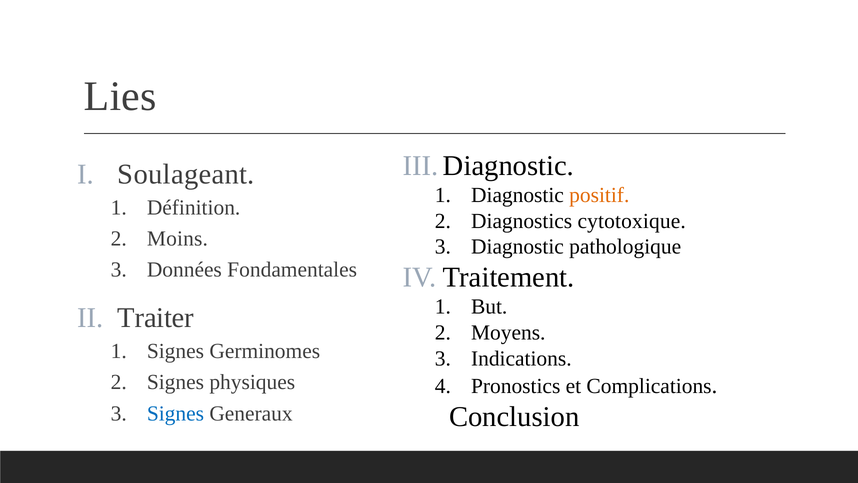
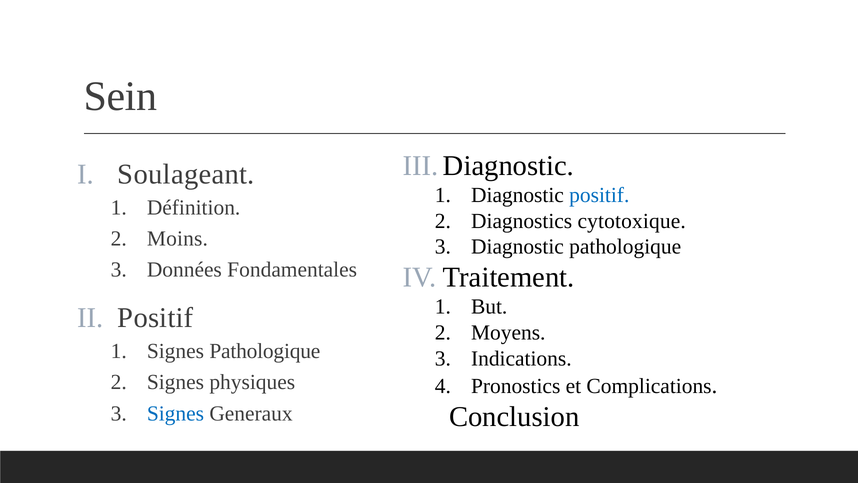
Lies: Lies -> Sein (120, 96)
positif colour: orange -> blue (599, 195)
Traiter: Traiter -> Positif (155, 318)
Signes Germinomes: Germinomes -> Pathologique (265, 351)
